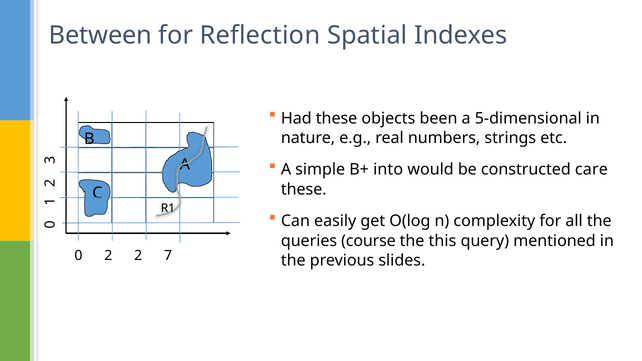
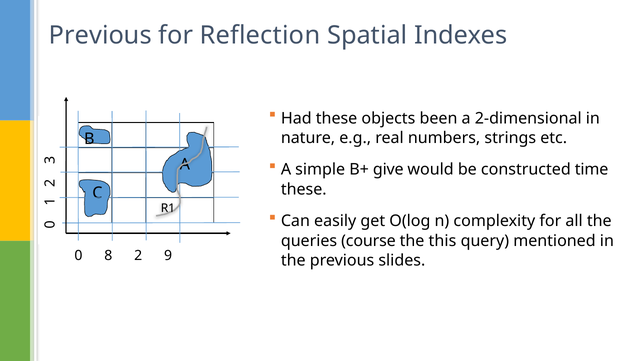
Between: Between -> Previous (100, 35)
5-dimensional: 5-dimensional -> 2-dimensional (528, 118)
into: into -> give (388, 170)
care: care -> time (592, 170)
0 2: 2 -> 8 (108, 256)
7: 7 -> 9 (168, 256)
